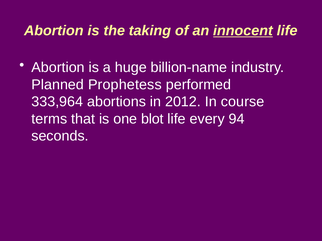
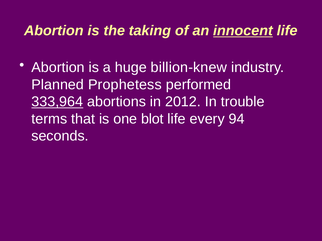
billion-name: billion-name -> billion-knew (189, 68)
333,964 underline: none -> present (57, 102)
course: course -> trouble (243, 102)
